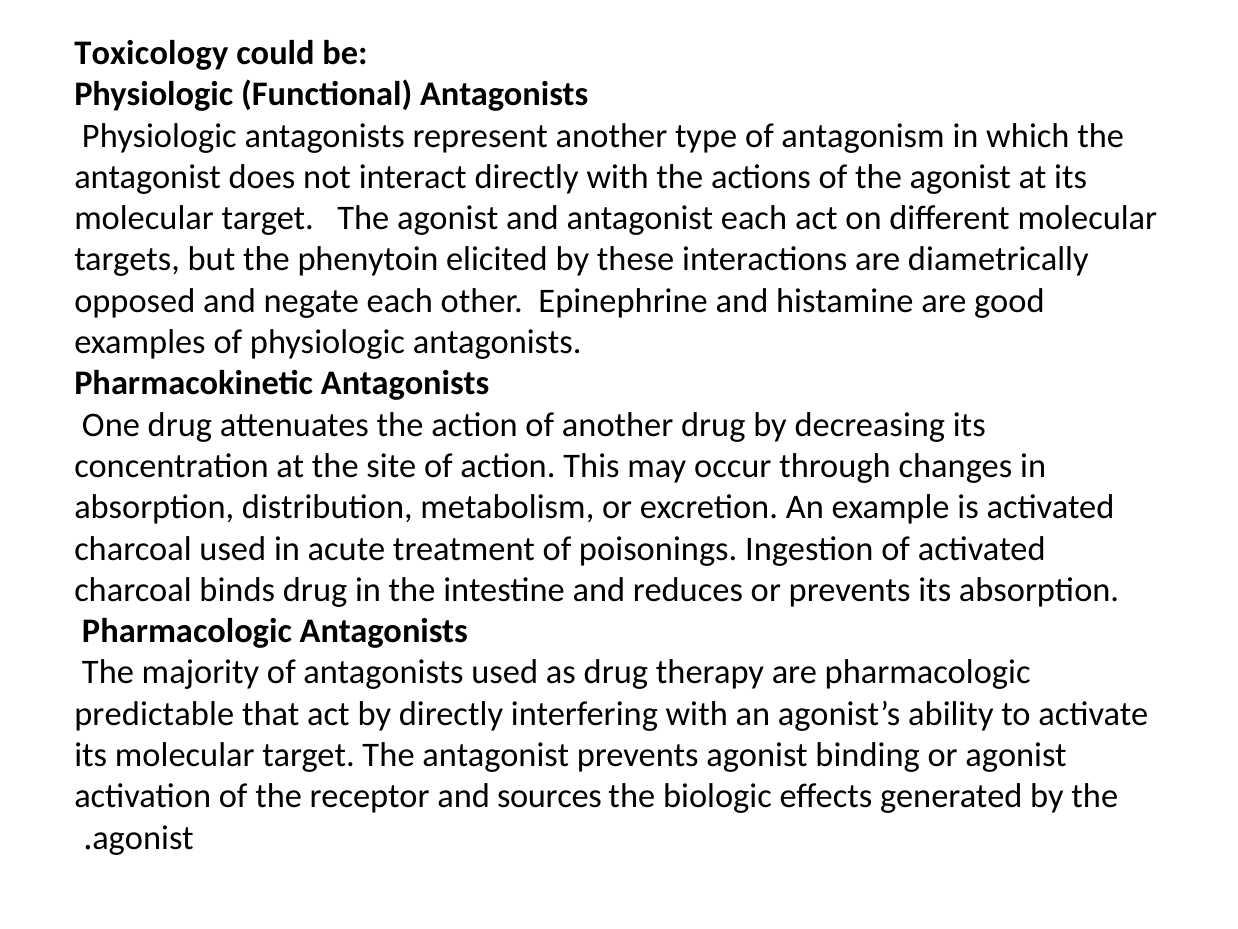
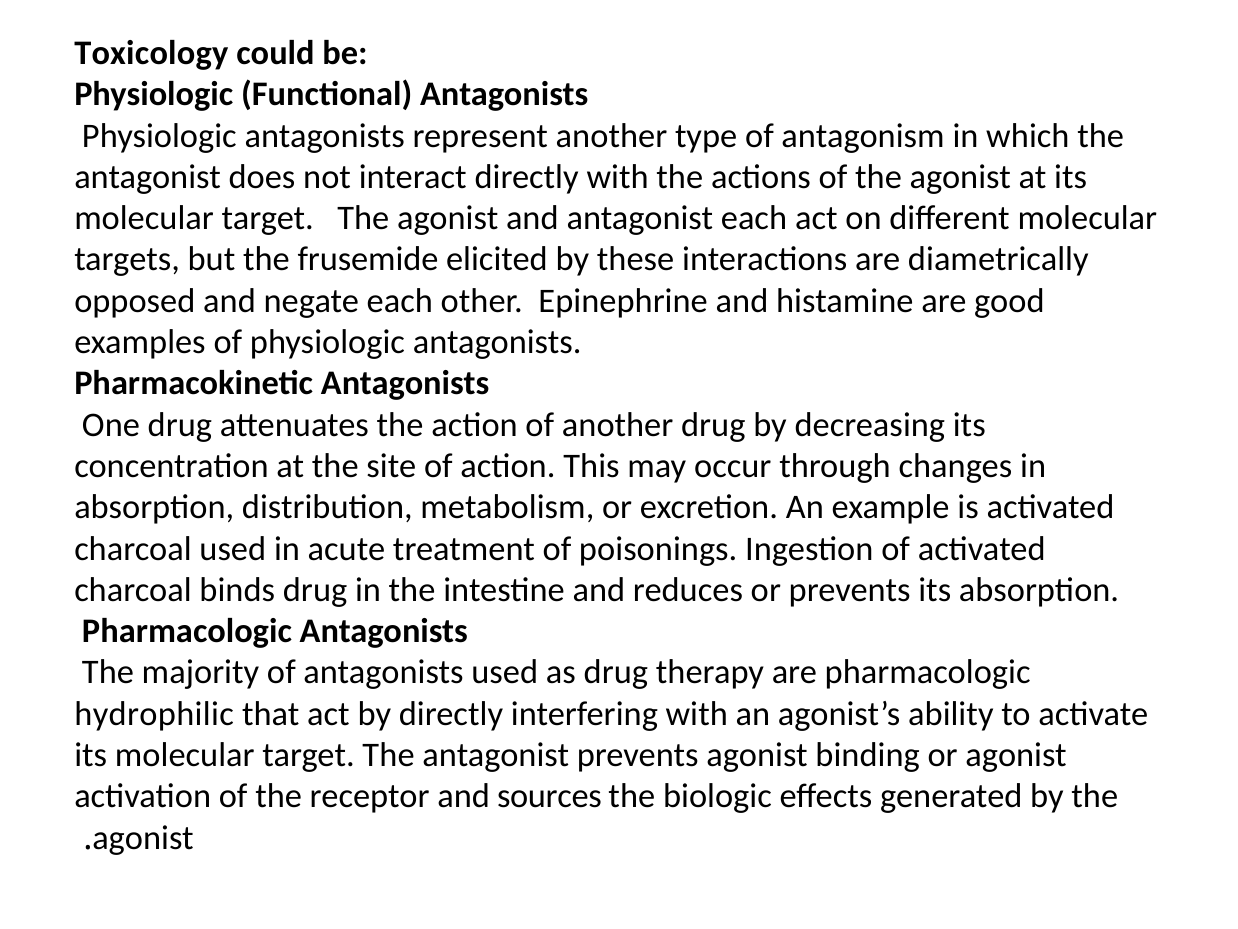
phenytoin: phenytoin -> frusemide (368, 259)
predictable: predictable -> hydrophilic (154, 714)
